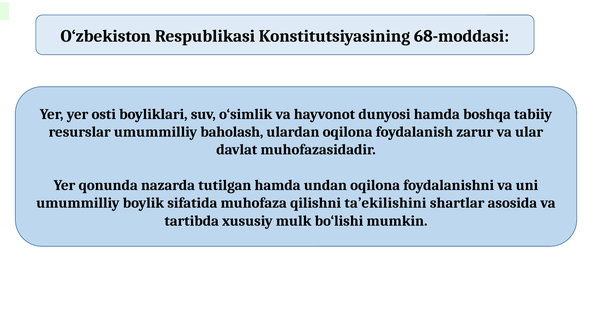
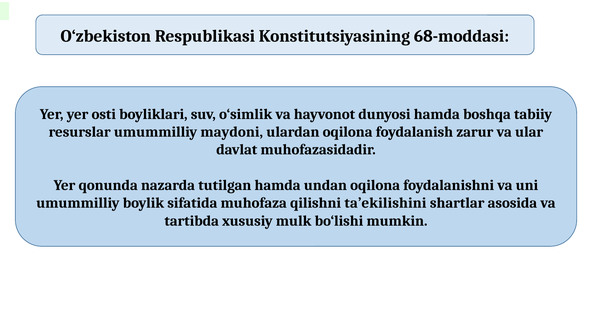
baholash: baholash -> maydoni (232, 132)
